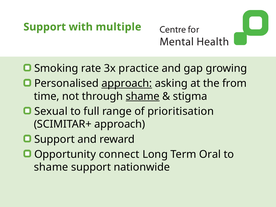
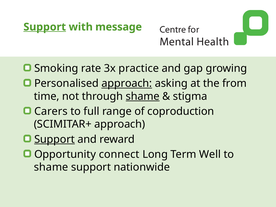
Support underline: none -> present (45, 27)
multiple: multiple -> message (119, 27)
Sexual: Sexual -> Carers (51, 111)
prioritisation: prioritisation -> coproduction (181, 111)
Support underline: none -> present (54, 139)
Oral: Oral -> Well (210, 154)
